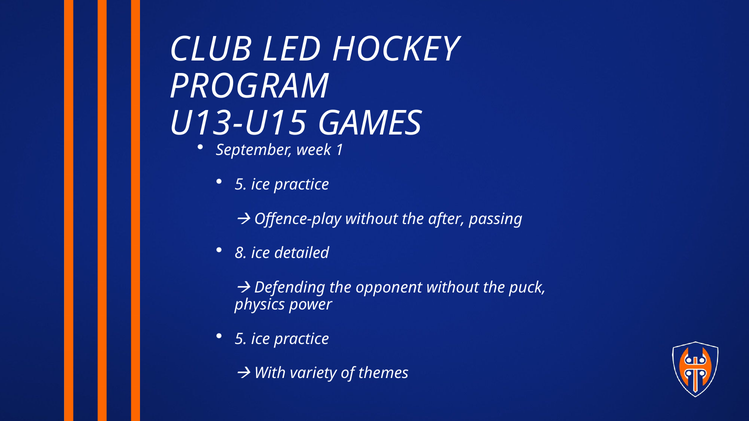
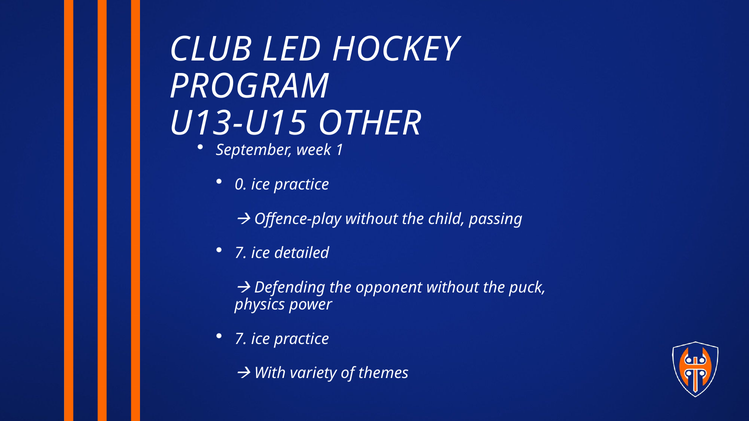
GAMES: GAMES -> OTHER (369, 124)
5: 5 -> 0 (241, 185)
after: after -> child (447, 219)
8: 8 -> 7 (241, 253)
5: 5 -> 7 (241, 339)
